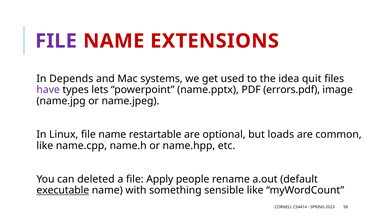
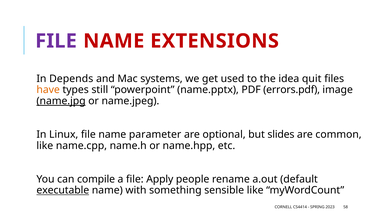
have colour: purple -> orange (48, 90)
lets: lets -> still (100, 90)
name.jpg underline: none -> present (61, 101)
restartable: restartable -> parameter (155, 135)
loads: loads -> slides (281, 135)
deleted: deleted -> compile (96, 179)
